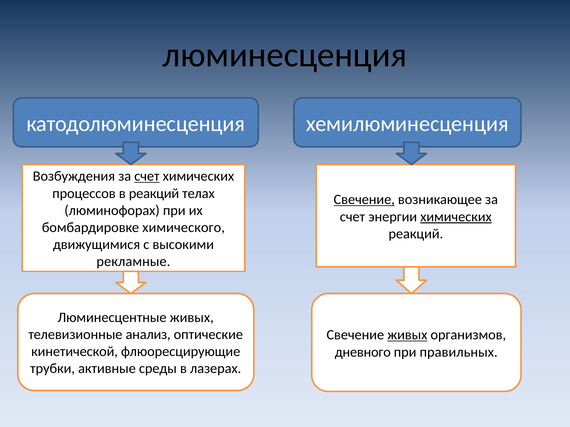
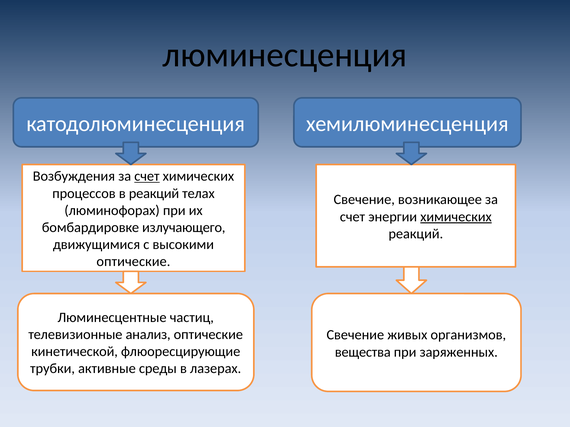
Свечение underline: present -> none (364, 200)
химического: химического -> излучающего (184, 228)
рекламные: рекламные -> оптические (133, 262)
Люминесцентные живых: живых -> частиц (192, 318)
живых underline: present -> none (407, 335)
дневного: дневного -> вещества (363, 352)
правильных: правильных -> заряженных (459, 352)
